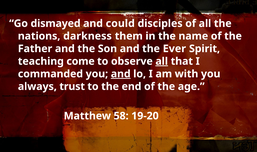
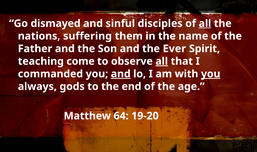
could: could -> sinful (120, 24)
all underline: none -> present (205, 24)
darkness: darkness -> suffering (88, 36)
you underline: none -> present (211, 74)
trust: trust -> gods (72, 87)
58: 58 -> 64 (121, 116)
